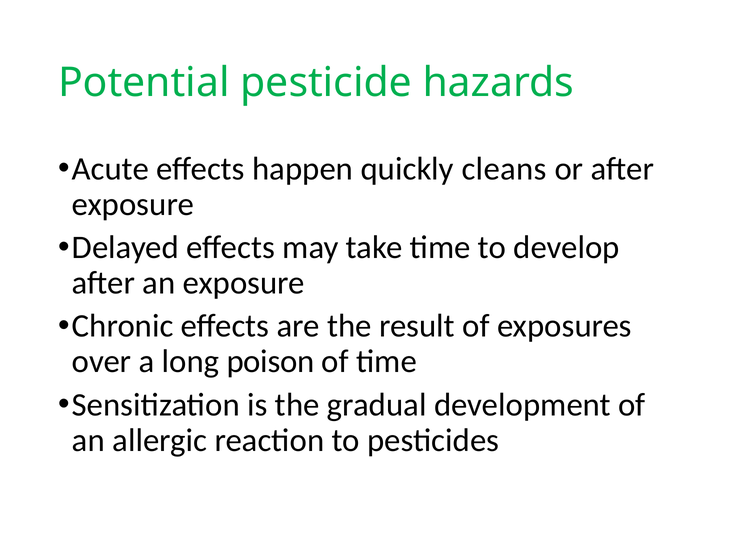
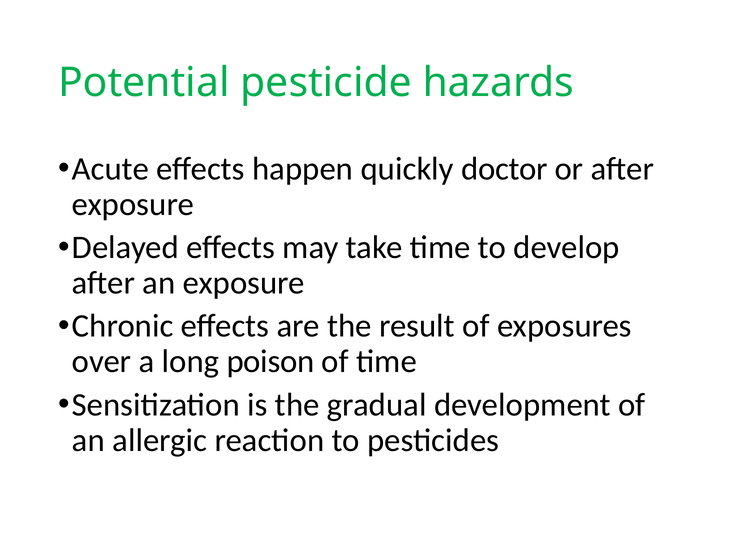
cleans: cleans -> doctor (504, 169)
